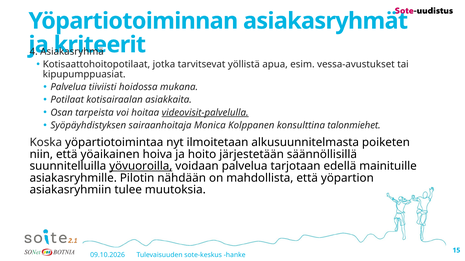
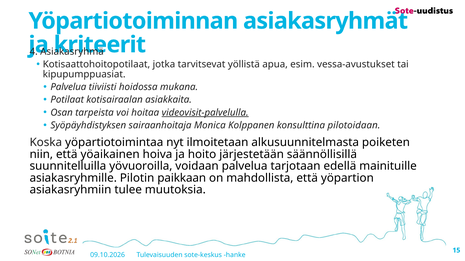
talonmiehet: talonmiehet -> pilotoidaan (354, 126)
yövuoroilla underline: present -> none (141, 166)
nähdään: nähdään -> paikkaan (182, 178)
